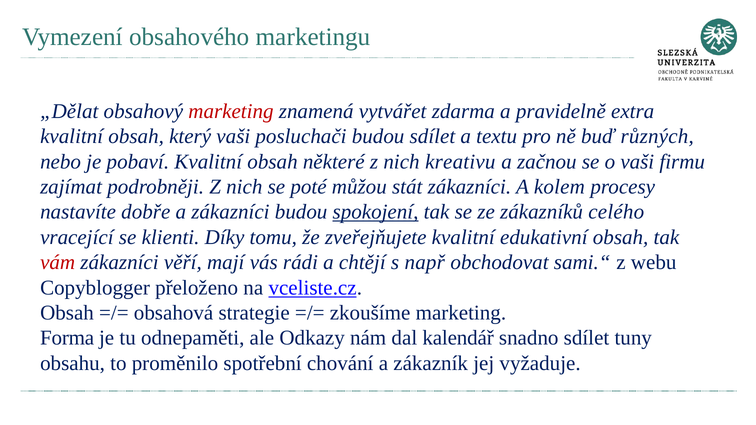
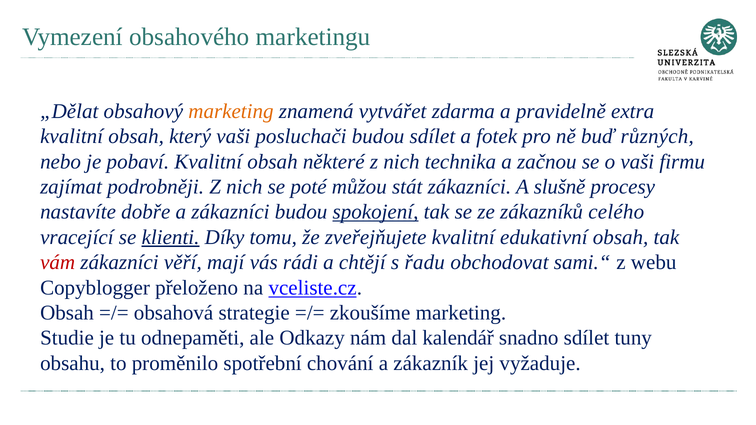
marketing colour: red -> orange (231, 111)
textu: textu -> fotek (497, 137)
kreativu: kreativu -> technika (460, 162)
kolem: kolem -> slušně (560, 187)
klienti underline: none -> present (171, 237)
např: např -> řadu (425, 263)
Forma: Forma -> Studie (67, 338)
